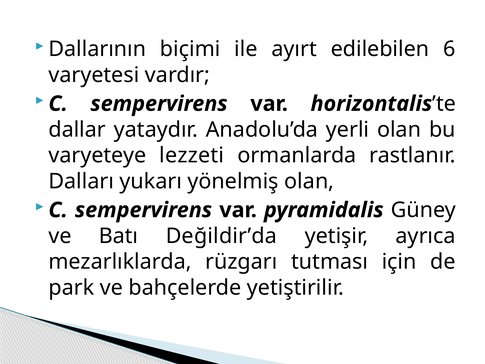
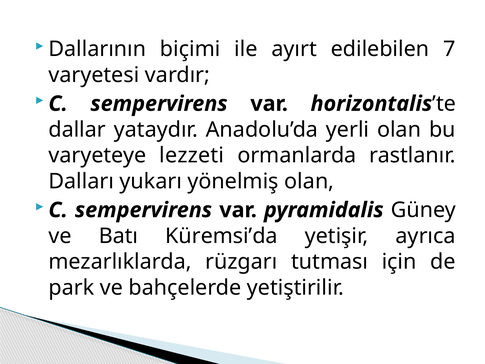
6: 6 -> 7 (449, 49)
Değildir’da: Değildir’da -> Küremsi’da (221, 236)
